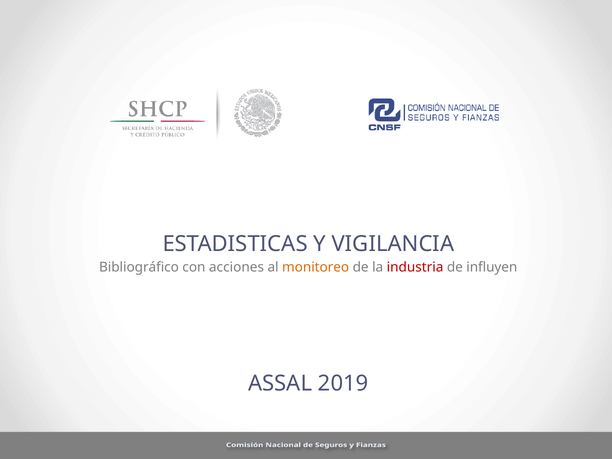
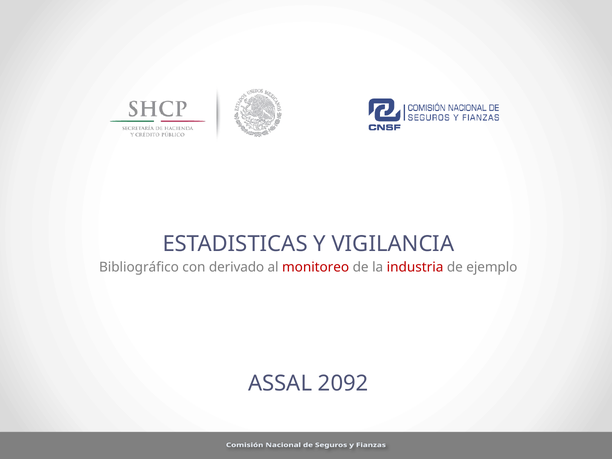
acciones: acciones -> derivado (237, 267)
monitoreo colour: orange -> red (316, 267)
influyen: influyen -> ejemplo (492, 267)
2019: 2019 -> 2092 (343, 383)
